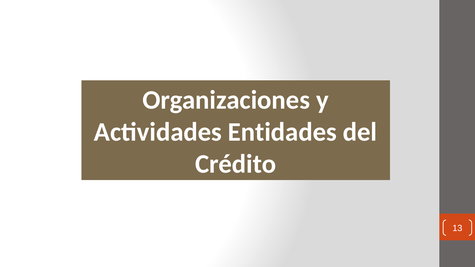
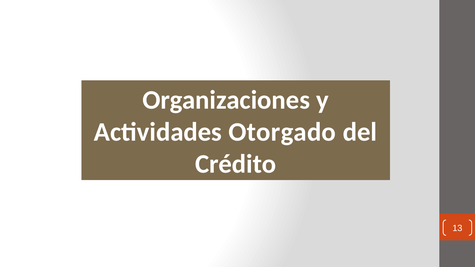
Entidades: Entidades -> Otorgado (282, 132)
